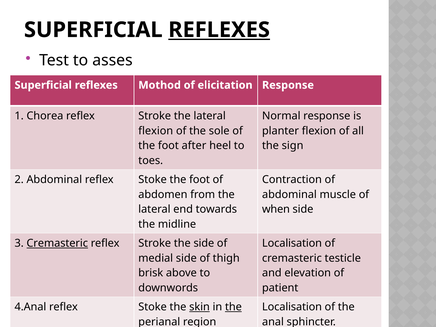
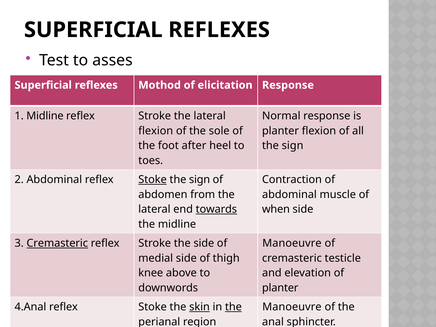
REFLEXES underline: present -> none (219, 30)
1 Chorea: Chorea -> Midline (45, 116)
Stoke underline: none -> present (153, 180)
foot: foot -> sign (200, 180)
towards underline: none -> present (216, 209)
Localisation: Localisation -> Manoeuvre (292, 243)
brisk: brisk -> knee (151, 273)
patient: patient -> planter (280, 288)
Localisation: Localisation -> Manoeuvre (292, 307)
